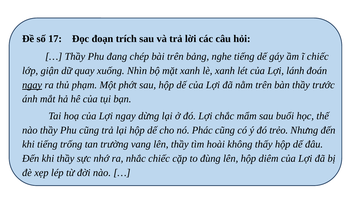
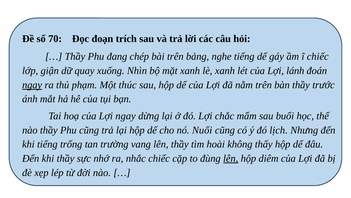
17: 17 -> 70 (55, 39)
phớt: phớt -> thúc (128, 85)
Phác: Phác -> Nuối (202, 130)
trẻo: trẻo -> lịch (279, 130)
lên underline: none -> present (231, 158)
